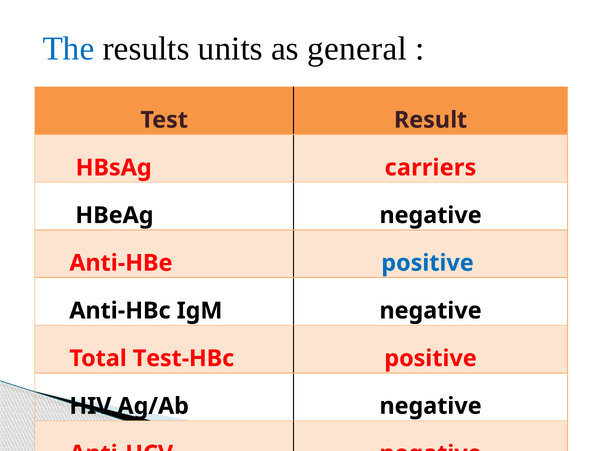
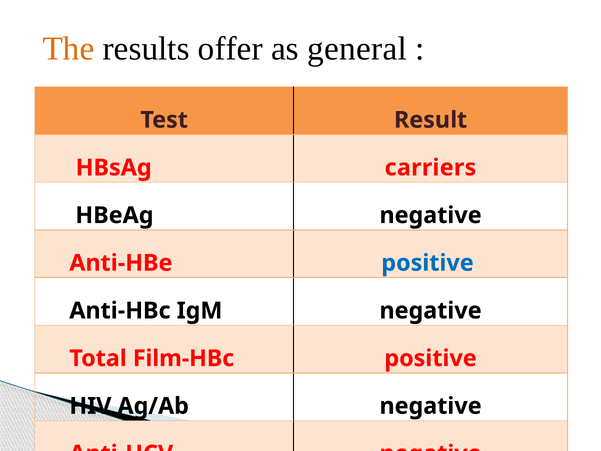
The colour: blue -> orange (69, 49)
units: units -> offer (230, 49)
Test-HBc: Test-HBc -> Film-HBc (184, 358)
